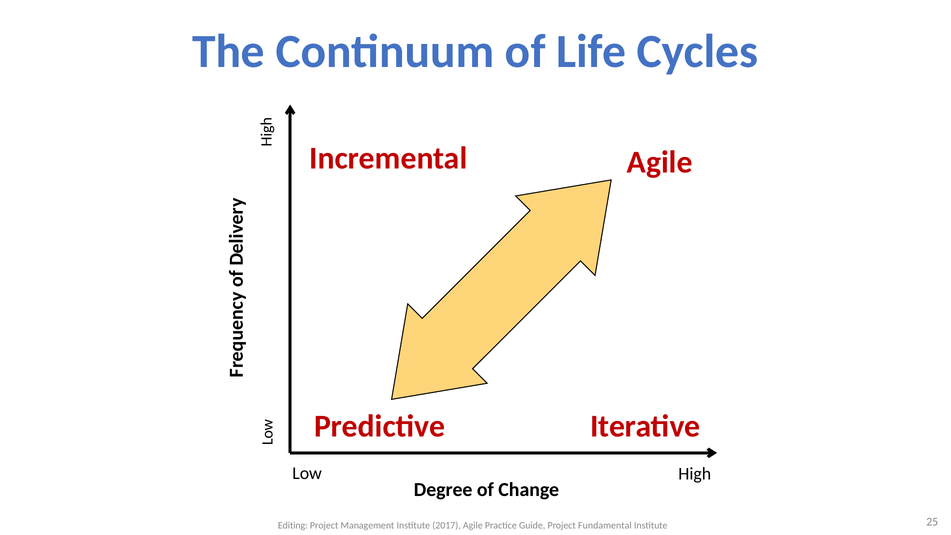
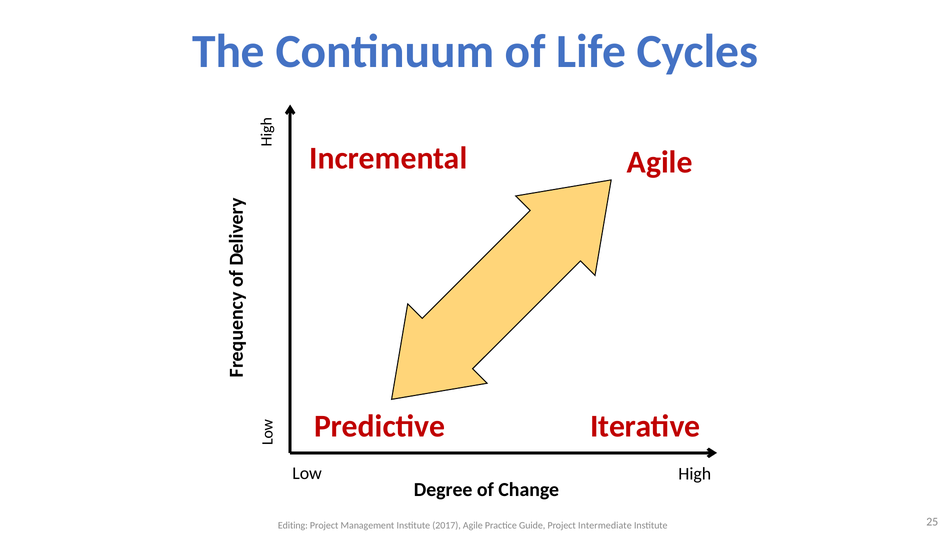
Fundamental: Fundamental -> Intermediate (605, 525)
